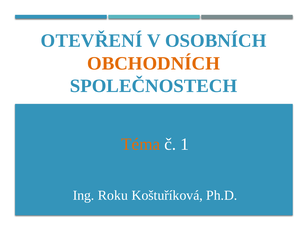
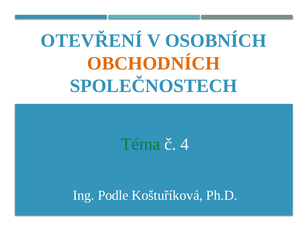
Téma colour: orange -> green (141, 144)
1: 1 -> 4 (185, 144)
Roku: Roku -> Podle (113, 195)
